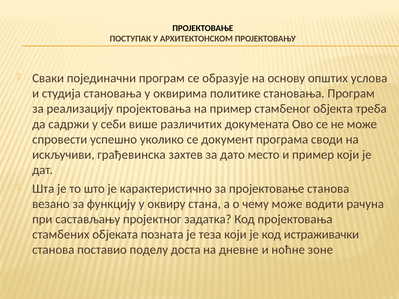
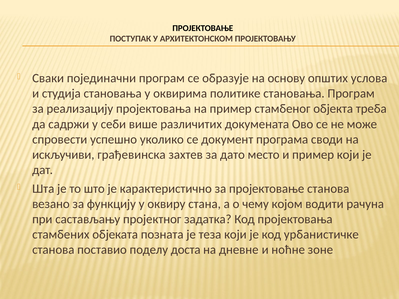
чему може: може -> којом (287, 204)
истраживачки: истраживачки -> урбанистичке (321, 235)
